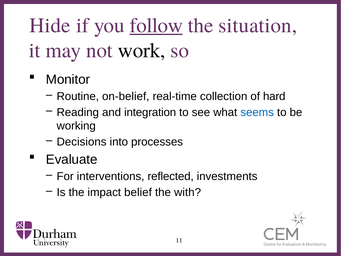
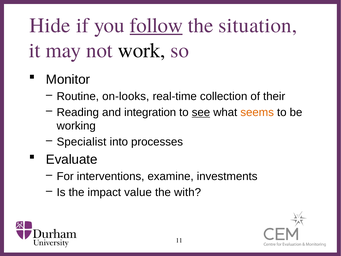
on-belief: on-belief -> on-looks (126, 96)
hard: hard -> their (274, 96)
see underline: none -> present (201, 112)
seems colour: blue -> orange (257, 112)
Decisions: Decisions -> Specialist (82, 142)
reflected: reflected -> examine (171, 176)
belief: belief -> value (138, 192)
